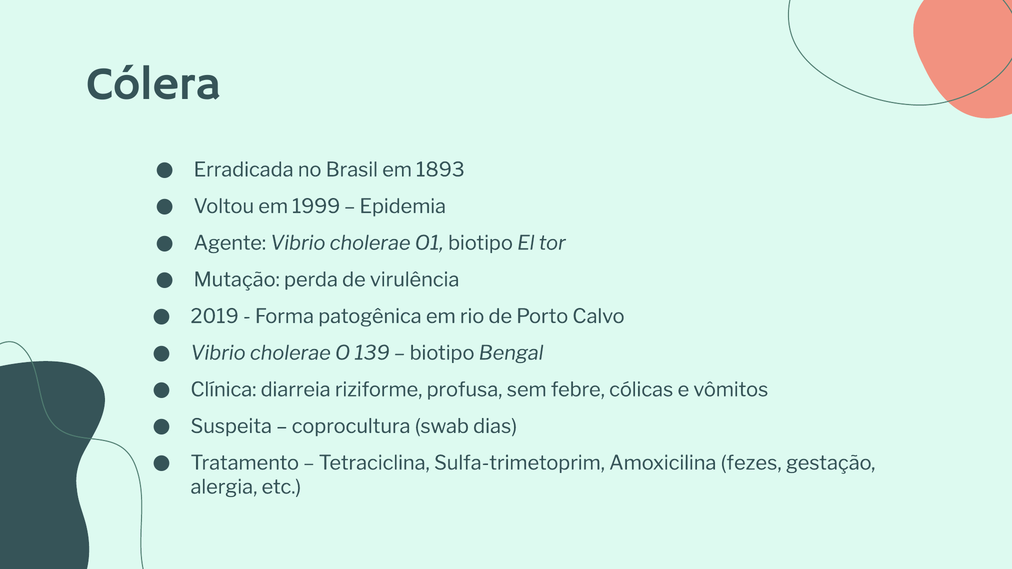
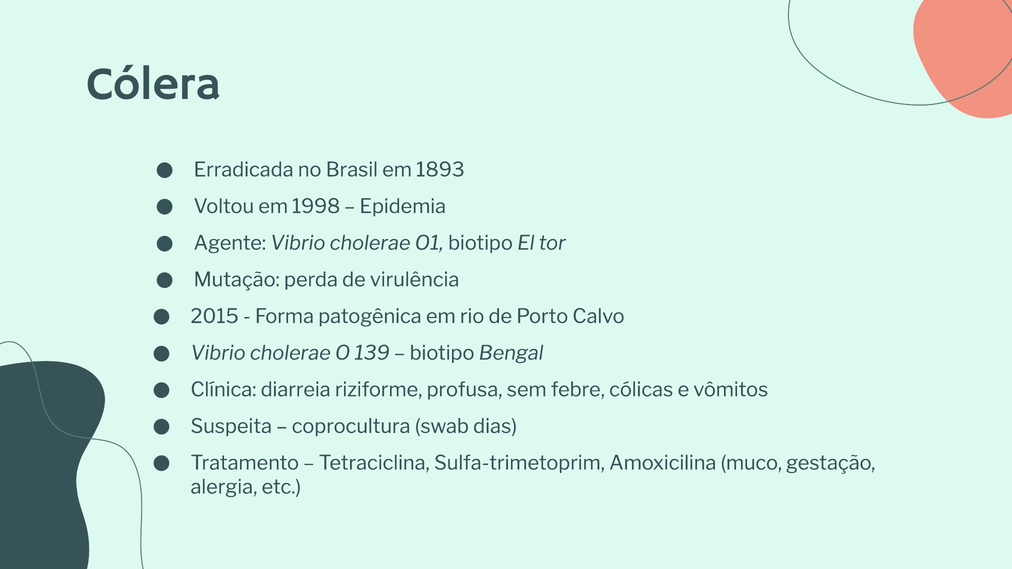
1999: 1999 -> 1998 (316, 207)
2019: 2019 -> 2015 (215, 317)
fezes: fezes -> muco (751, 463)
